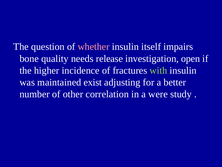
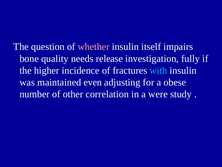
open: open -> fully (191, 58)
with colour: light green -> light blue (158, 70)
exist: exist -> even (93, 82)
better: better -> obese (175, 82)
